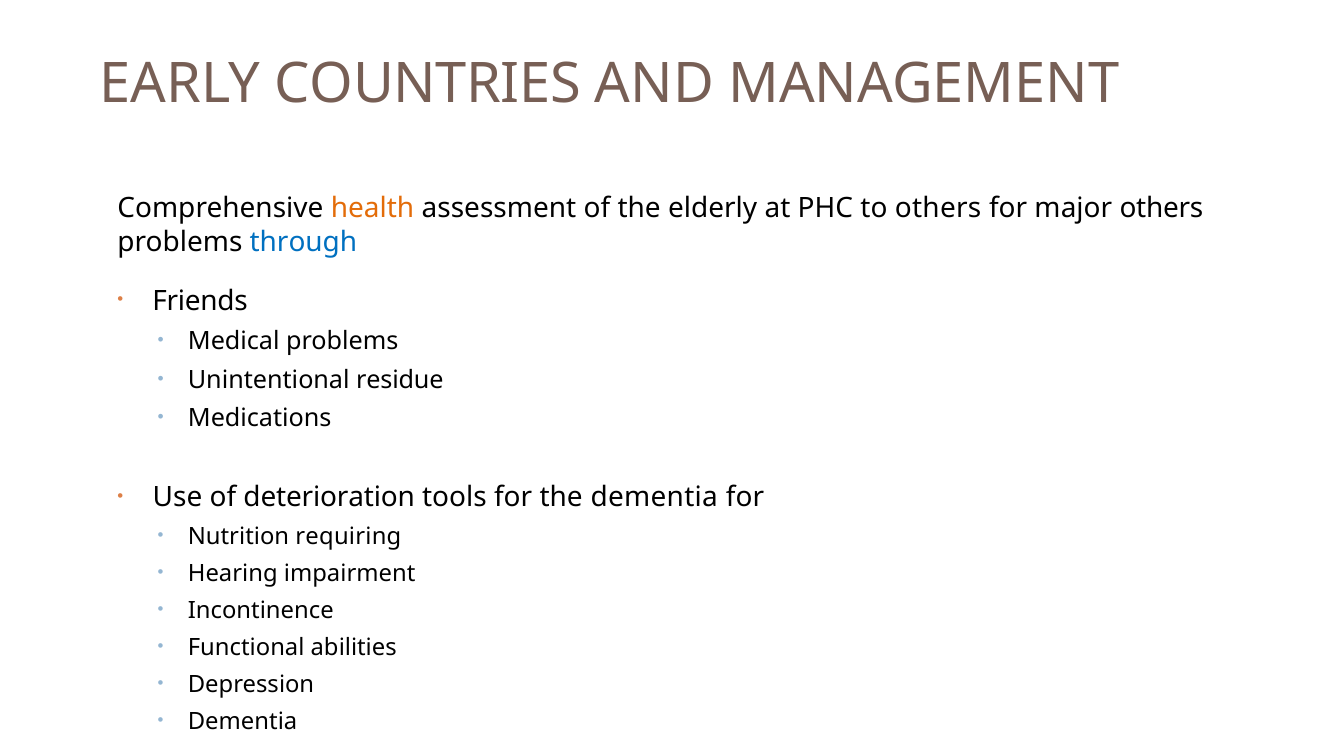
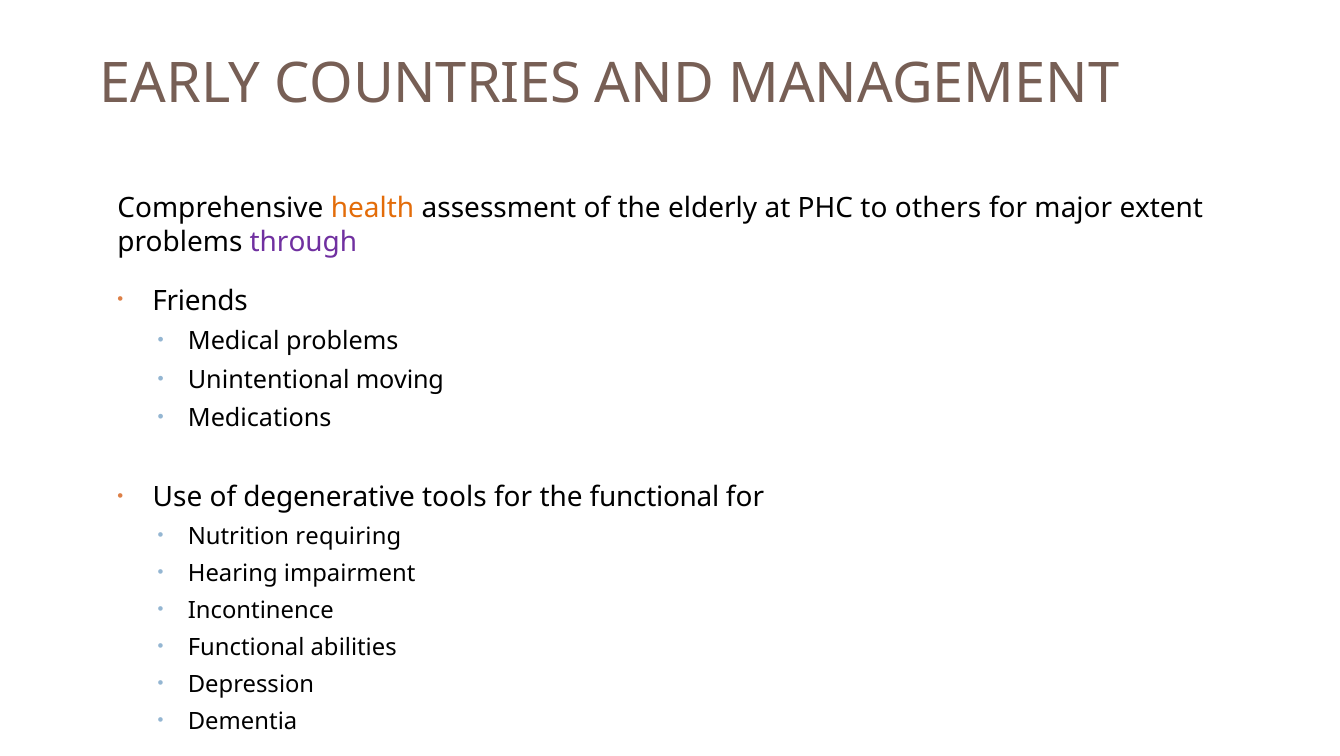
major others: others -> extent (1161, 208)
through colour: blue -> purple (303, 242)
residue: residue -> moving (400, 380)
deterioration: deterioration -> degenerative (329, 497)
the dementia: dementia -> functional (655, 497)
